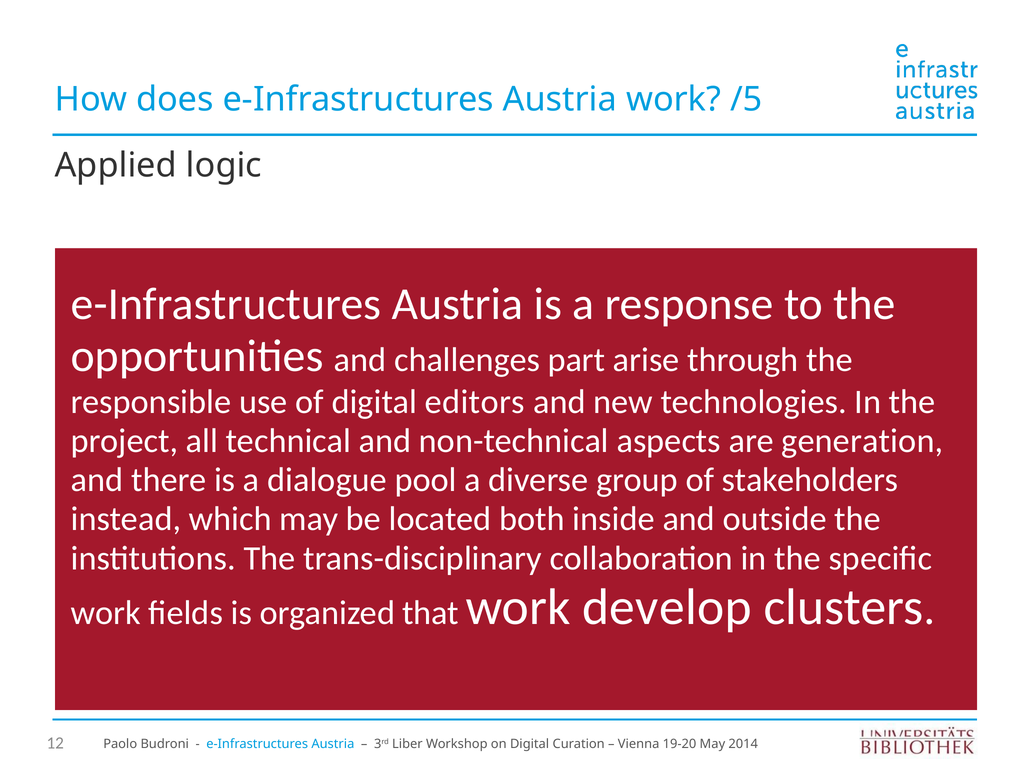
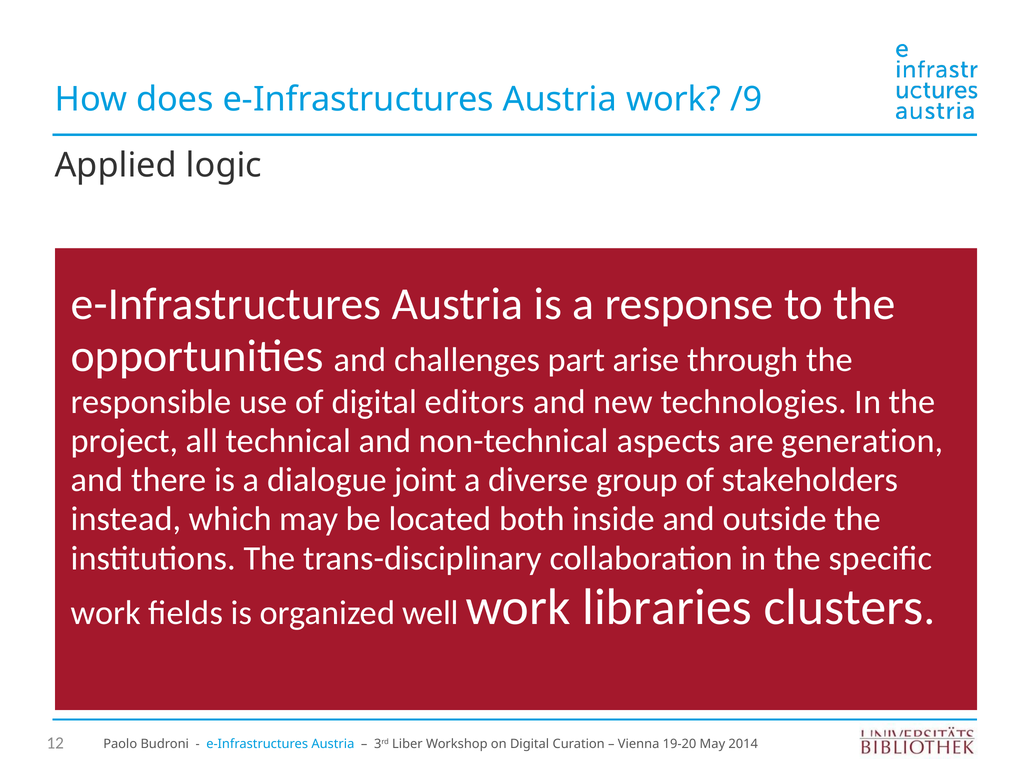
/5: /5 -> /9 (746, 100)
pool: pool -> joint (426, 480)
that: that -> well (430, 613)
develop: develop -> libraries (667, 608)
